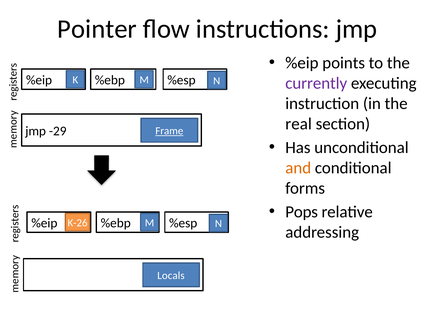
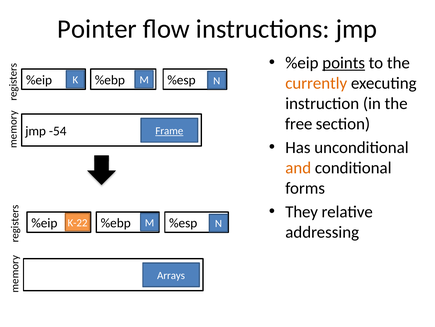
points underline: none -> present (344, 63)
currently colour: purple -> orange (316, 83)
real: real -> free (299, 124)
-29: -29 -> -54 (58, 131)
Pops: Pops -> They (302, 211)
K-26: K-26 -> K-22 (78, 222)
Locals: Locals -> Arrays (171, 275)
